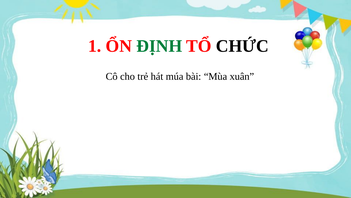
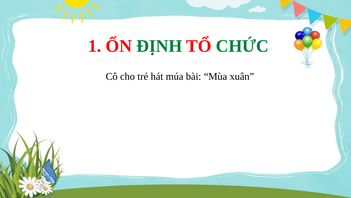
CHỨC colour: black -> green (242, 46)
